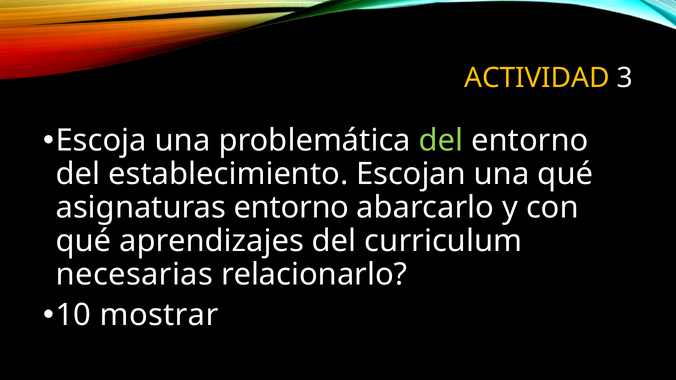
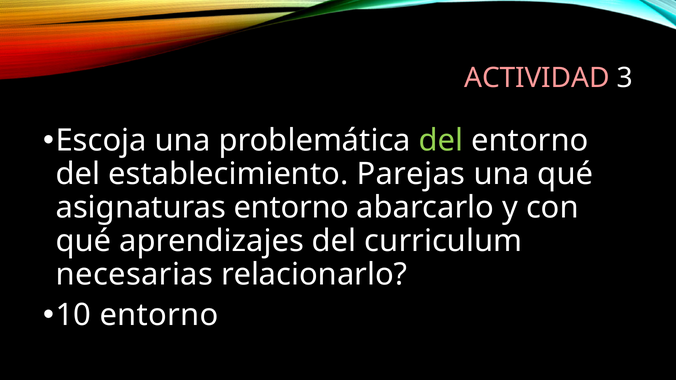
ACTIVIDAD colour: yellow -> pink (537, 78)
Escojan: Escojan -> Parejas (411, 174)
10 mostrar: mostrar -> entorno (159, 315)
